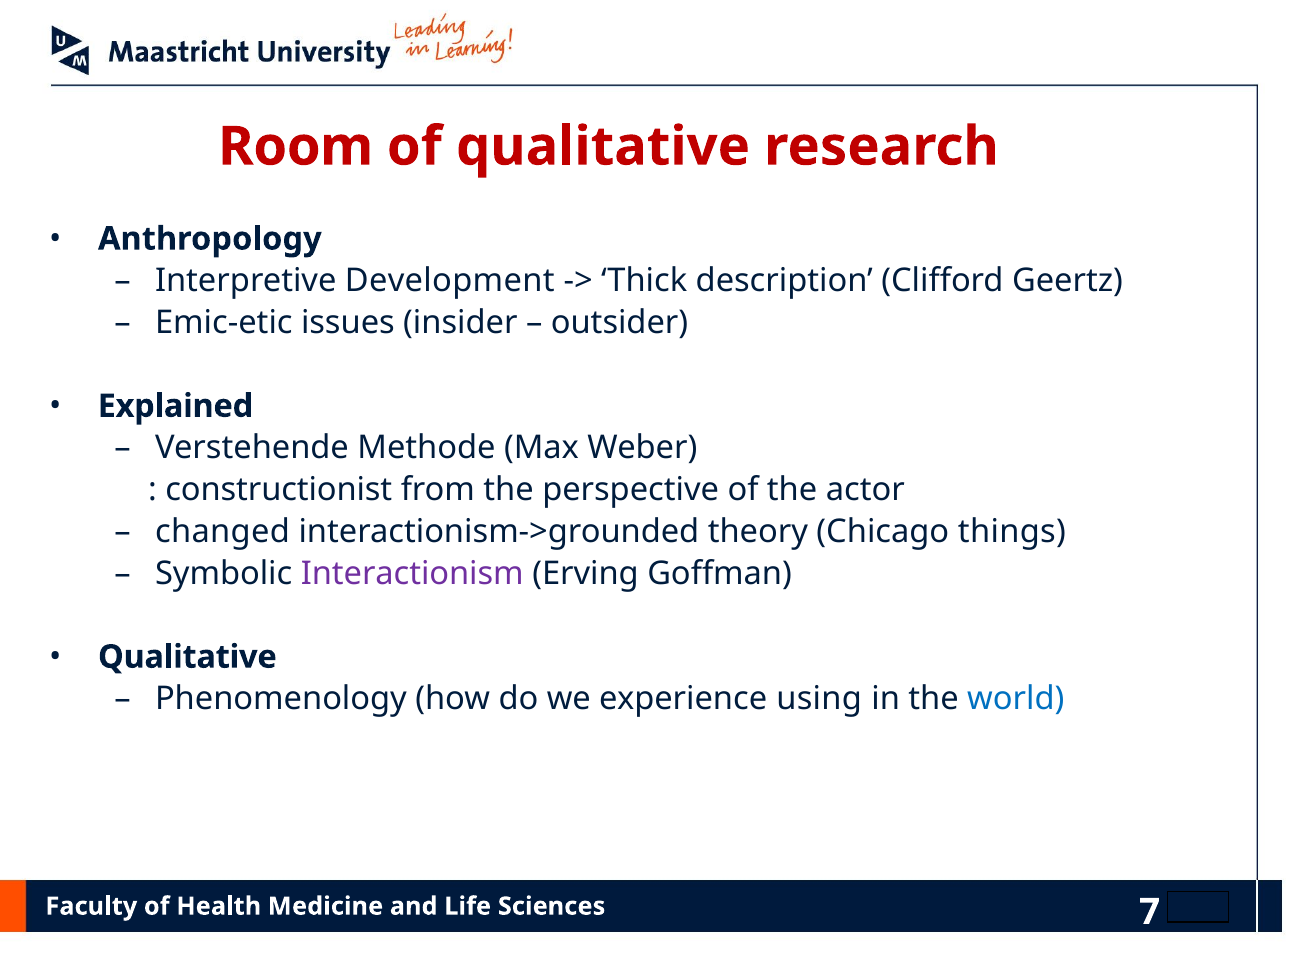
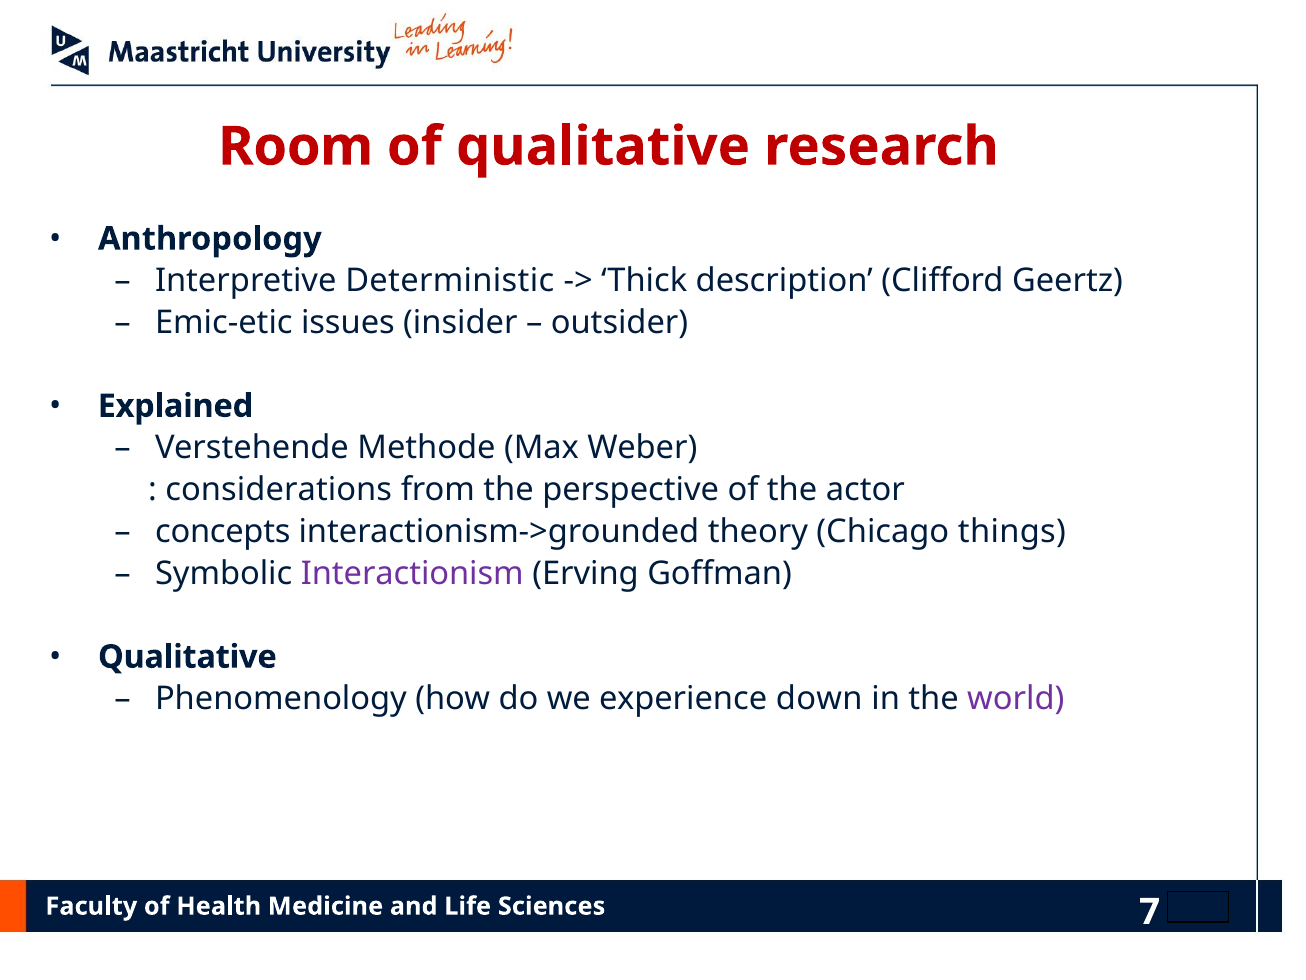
Development: Development -> Deterministic (450, 281)
constructionist: constructionist -> considerations (279, 489)
changed: changed -> concepts (223, 531)
using: using -> down (819, 698)
world colour: blue -> purple (1016, 698)
